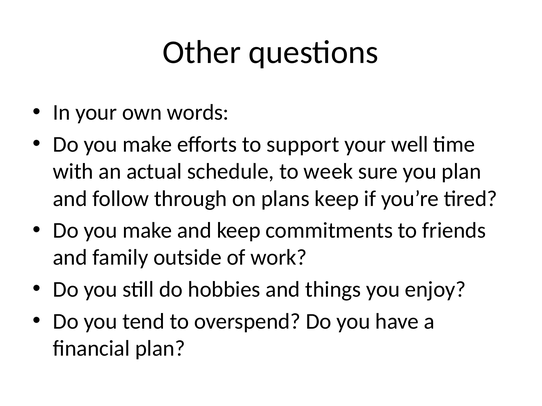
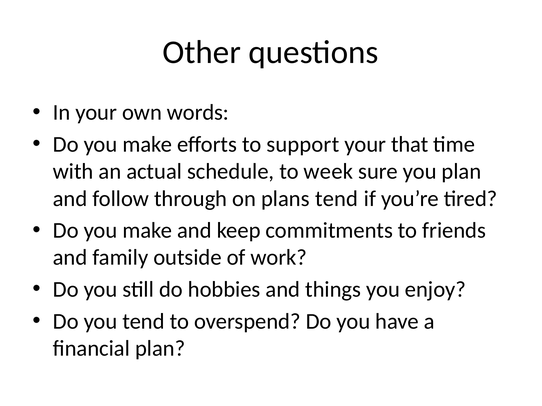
well: well -> that (410, 145)
plans keep: keep -> tend (337, 199)
